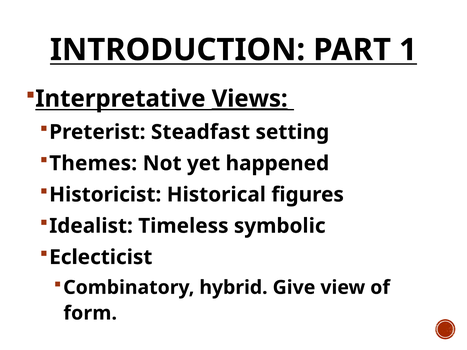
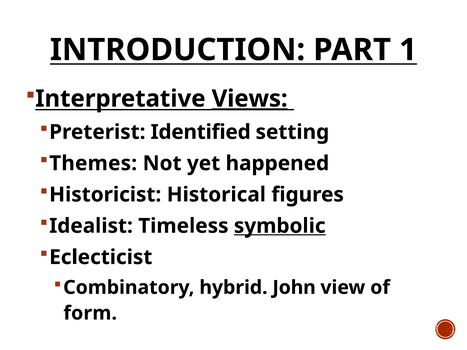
Steadfast: Steadfast -> Identified (201, 132)
symbolic underline: none -> present (280, 226)
Give: Give -> John (294, 288)
